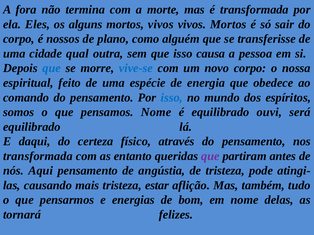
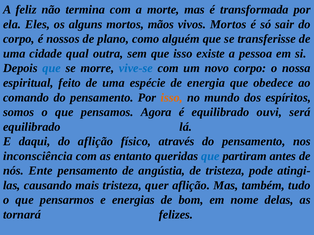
fora: fora -> feliz (26, 10)
mortos vivos: vivos -> mãos (161, 24)
causa: causa -> existe (211, 54)
isso colour: blue -> orange (172, 98)
pensamos Nome: Nome -> Agora (156, 112)
do certeza: certeza -> aflição (96, 142)
transformada: transformada -> inconsciência (38, 156)
que colour: purple -> blue (210, 156)
Aqui: Aqui -> Ente (41, 171)
estar: estar -> quer (157, 186)
